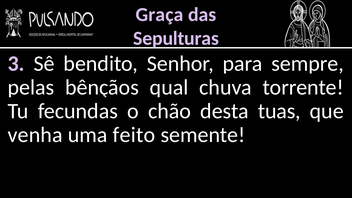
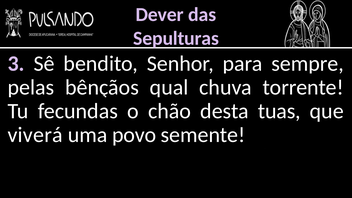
Graça: Graça -> Dever (160, 15)
venha: venha -> viverá (35, 135)
feito: feito -> povo (134, 135)
